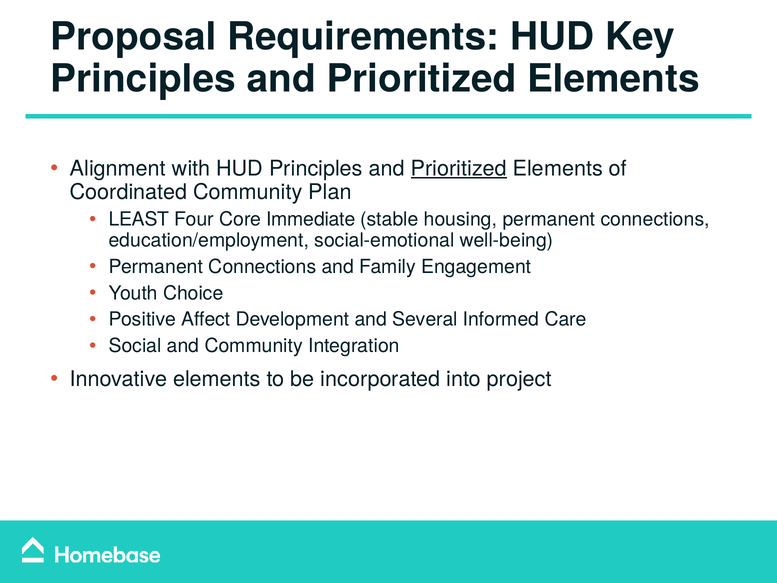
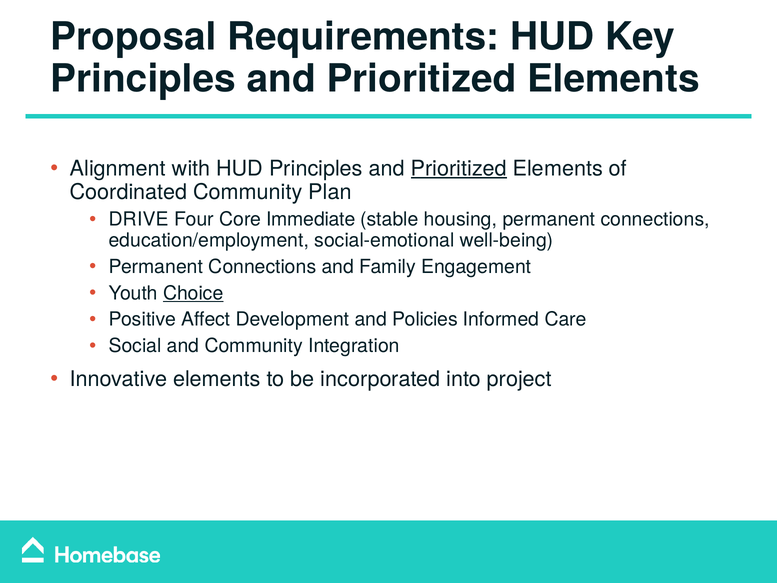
LEAST: LEAST -> DRIVE (139, 219)
Choice underline: none -> present (193, 293)
Several: Several -> Policies (425, 319)
